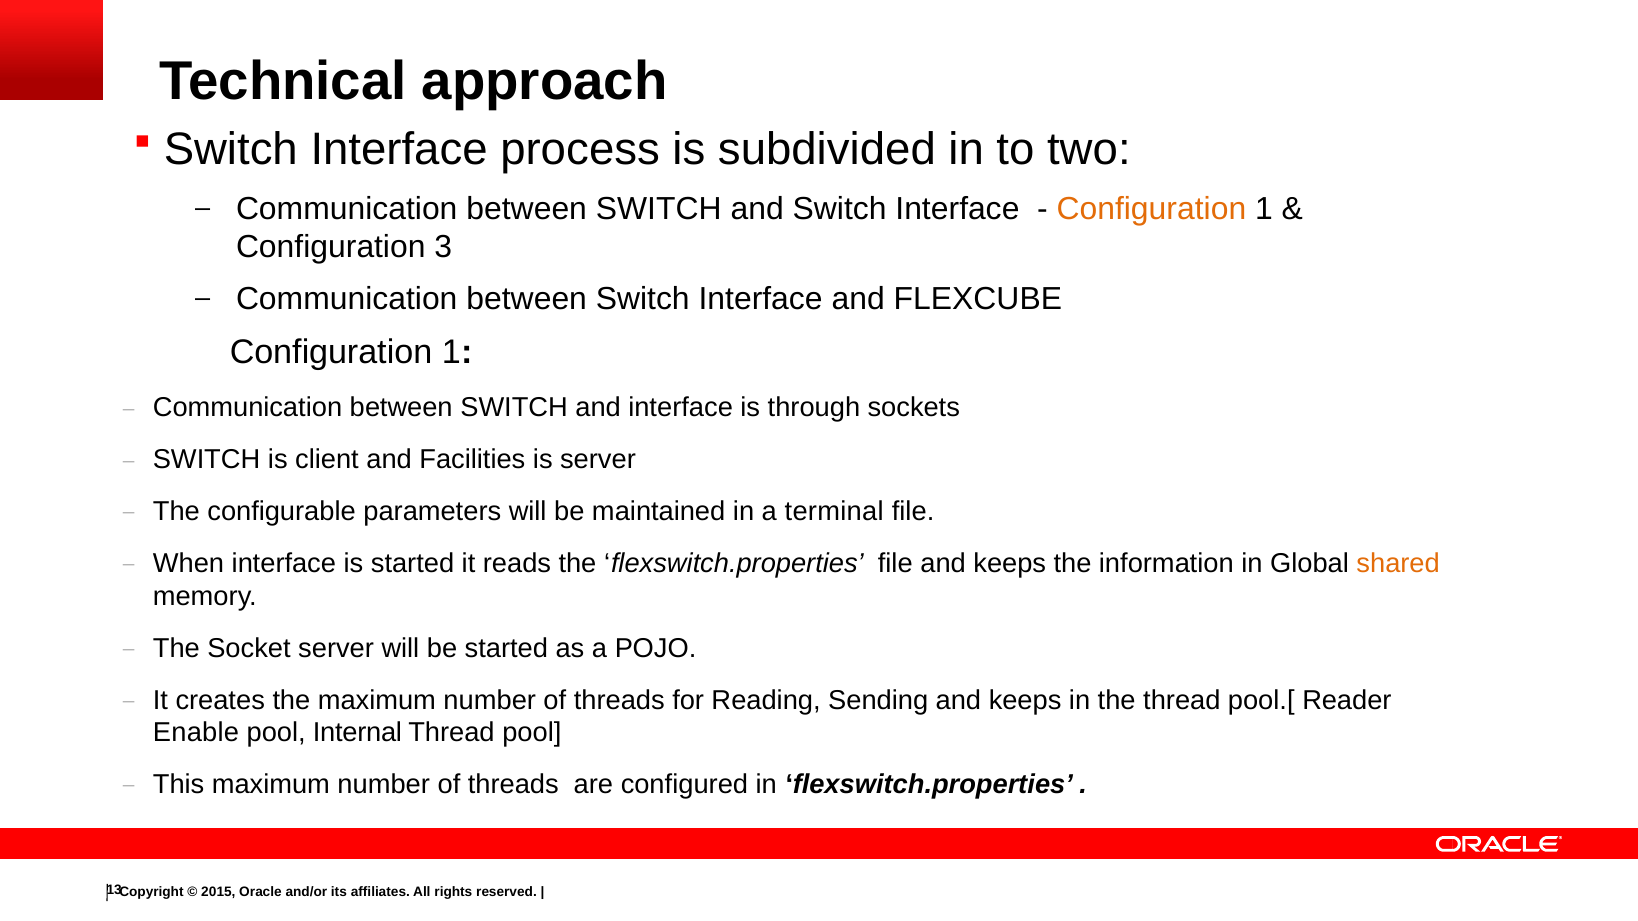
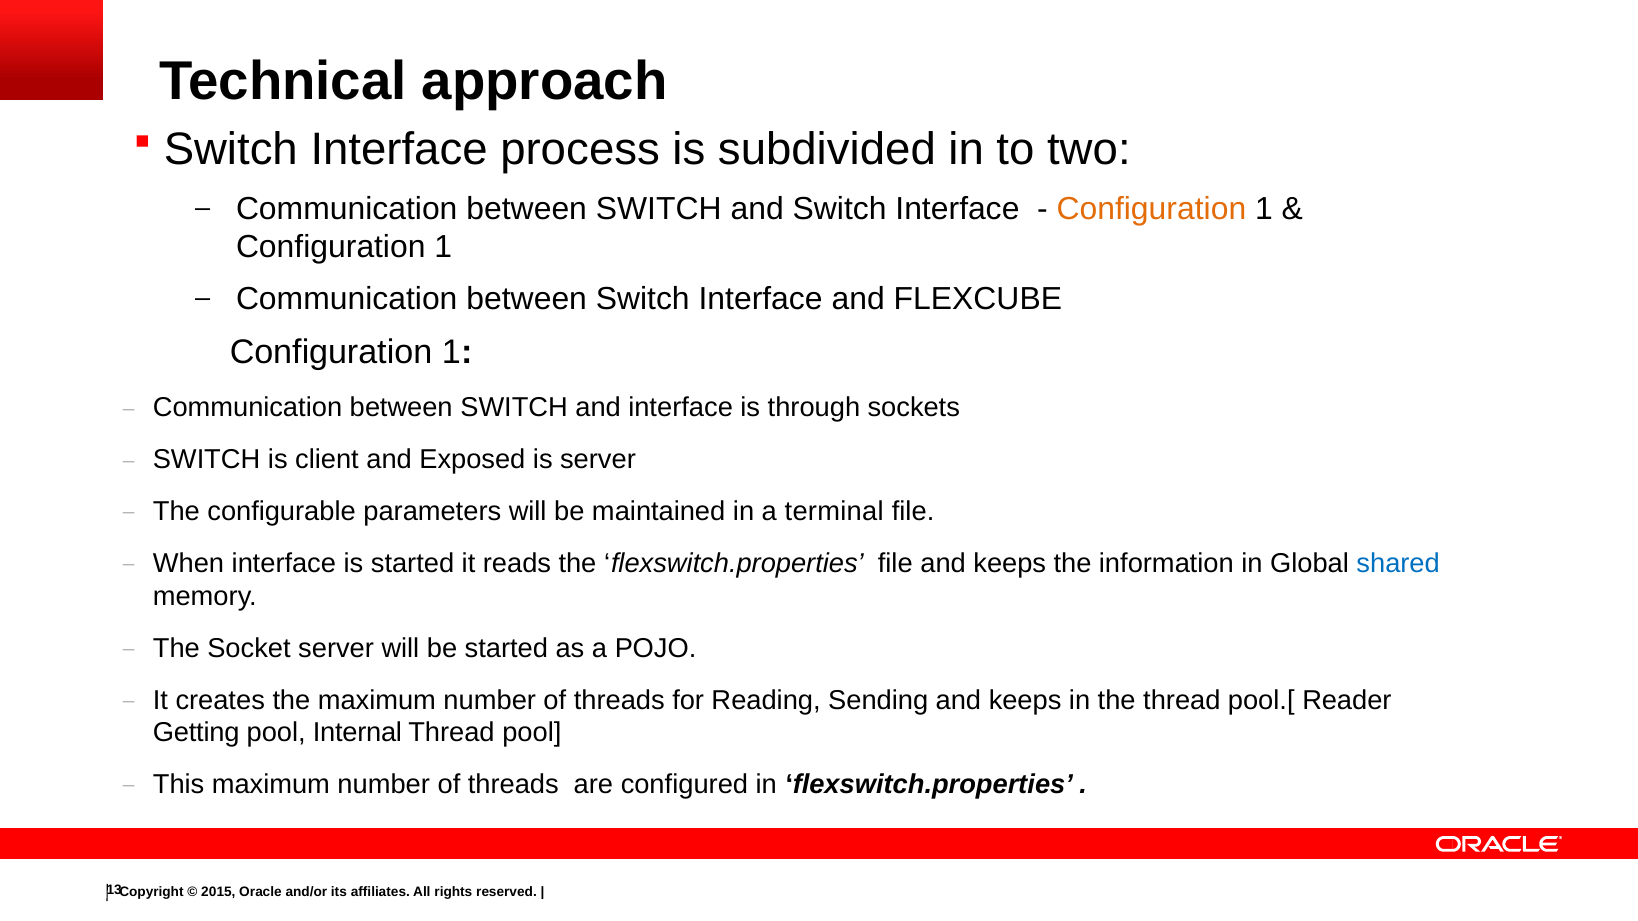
3: 3 -> 1 (443, 247)
Facilities: Facilities -> Exposed (472, 460)
shared colour: orange -> blue (1398, 564)
Enable: Enable -> Getting (196, 733)
